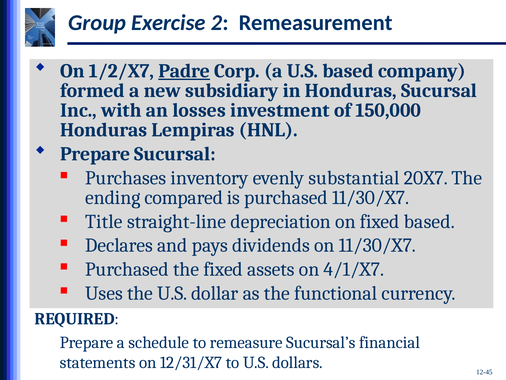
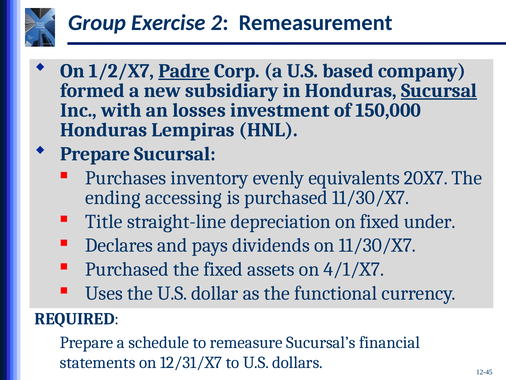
Sucursal underline: none -> present (439, 90)
substantial: substantial -> equivalents (354, 178)
compared: compared -> accessing (184, 197)
fixed based: based -> under (430, 221)
